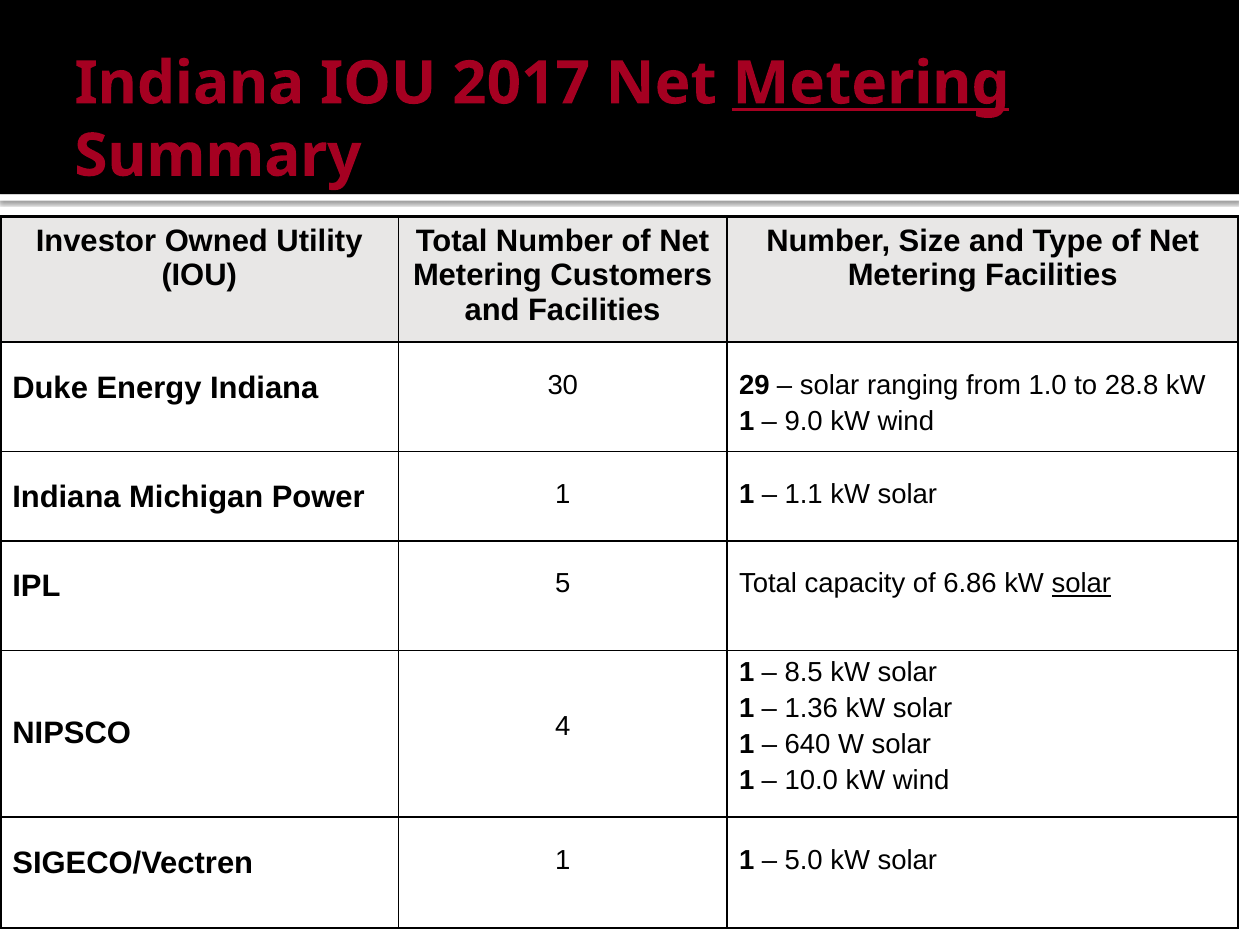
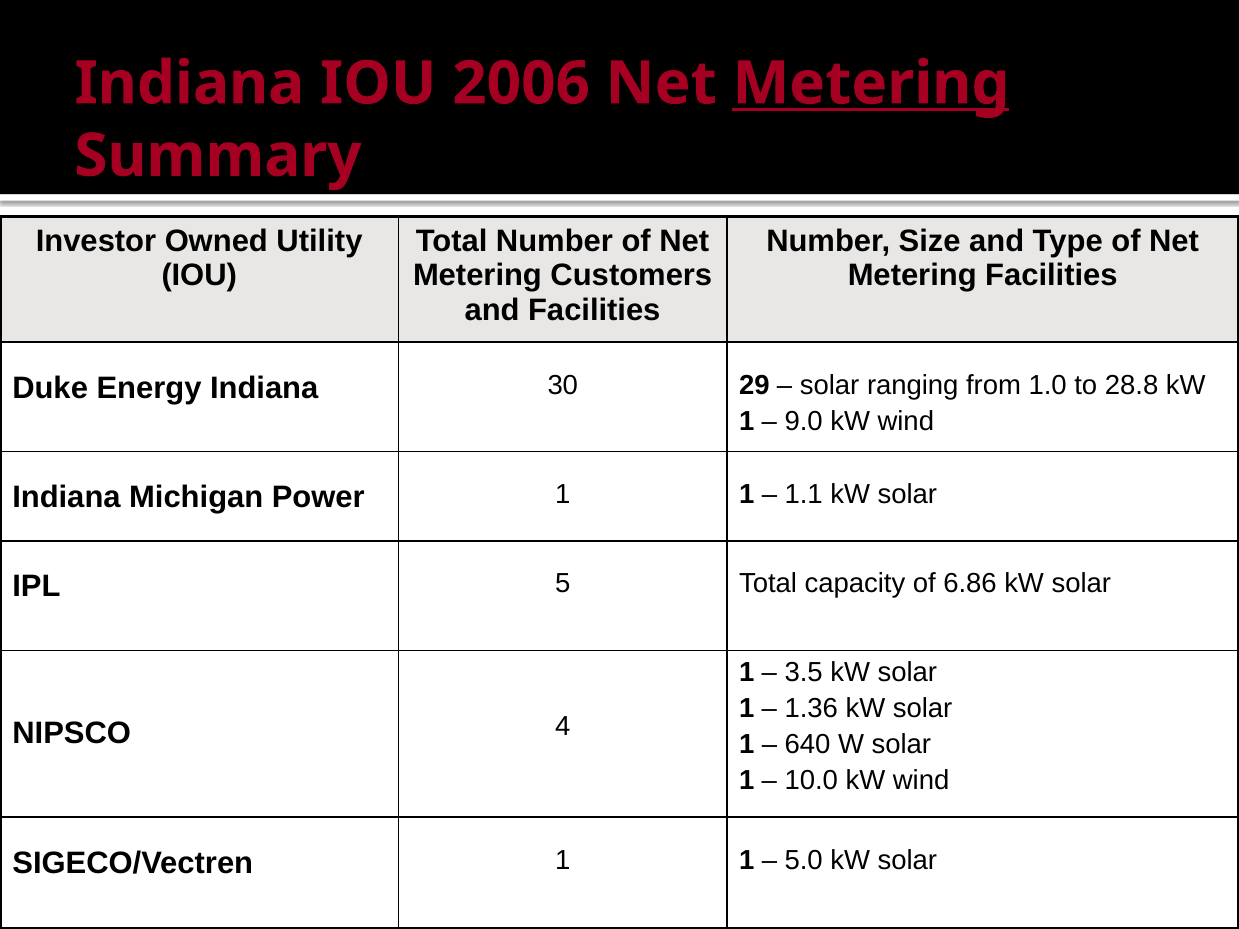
2017: 2017 -> 2006 (521, 84)
solar underline: present -> none (1081, 584)
8.5: 8.5 -> 3.5 (804, 673)
